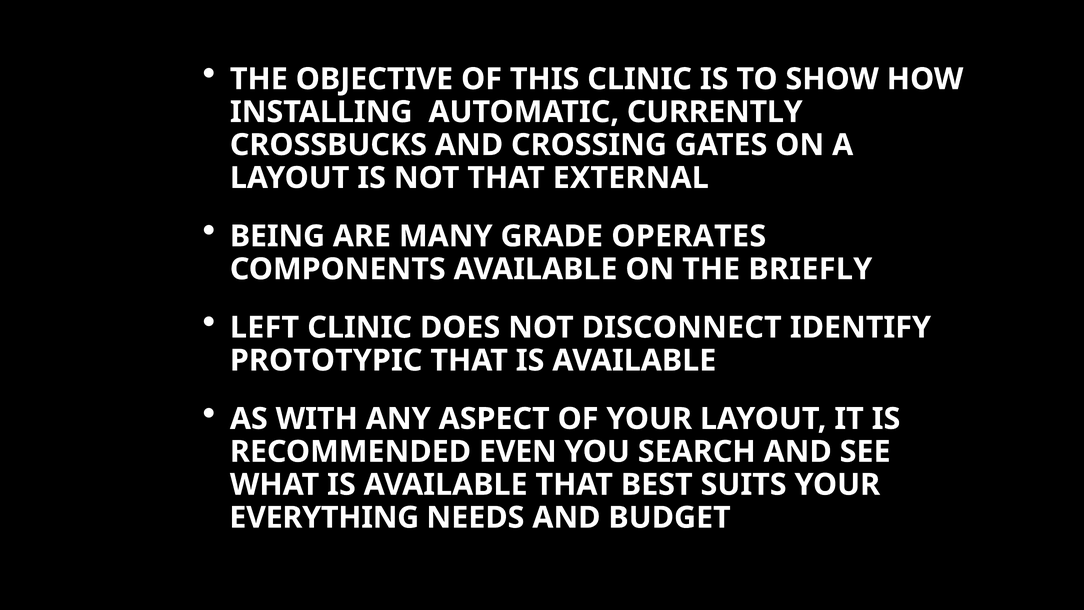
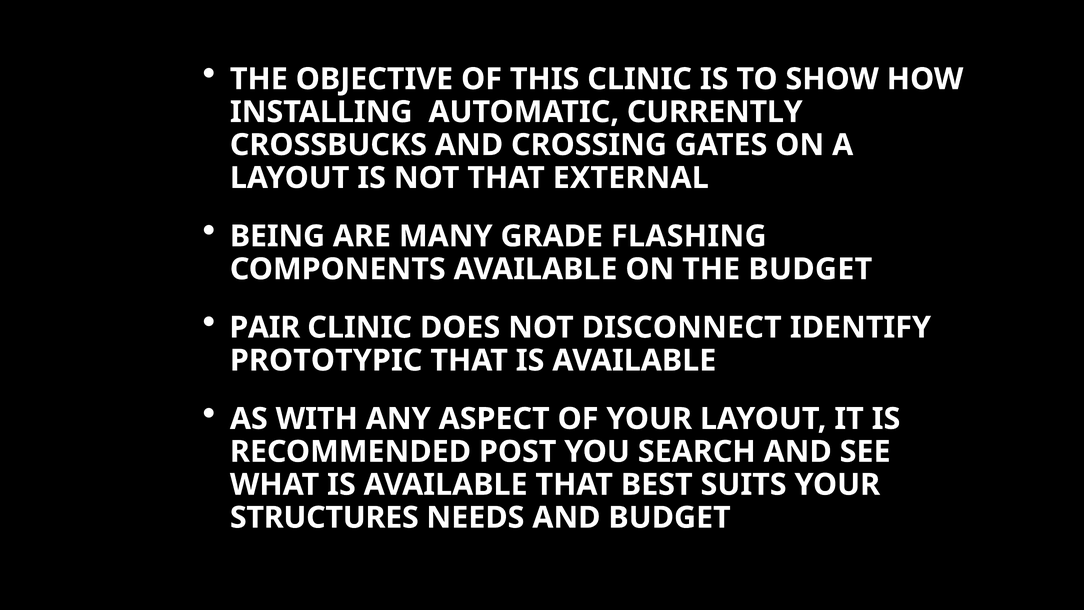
OPERATES: OPERATES -> FLASHING (689, 236)
THE BRIEFLY: BRIEFLY -> BUDGET (810, 269)
LEFT: LEFT -> PAIR (265, 327)
EVEN: EVEN -> POST (518, 452)
EVERYTHING: EVERYTHING -> STRUCTURES (324, 517)
